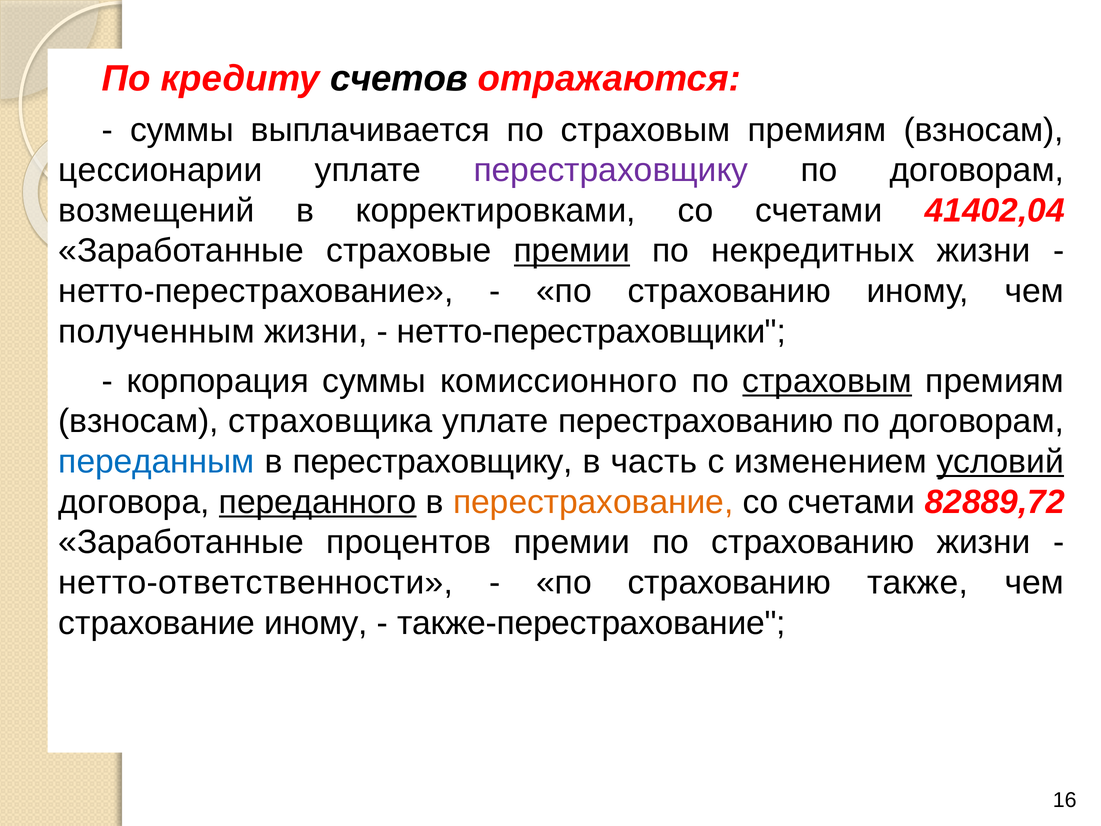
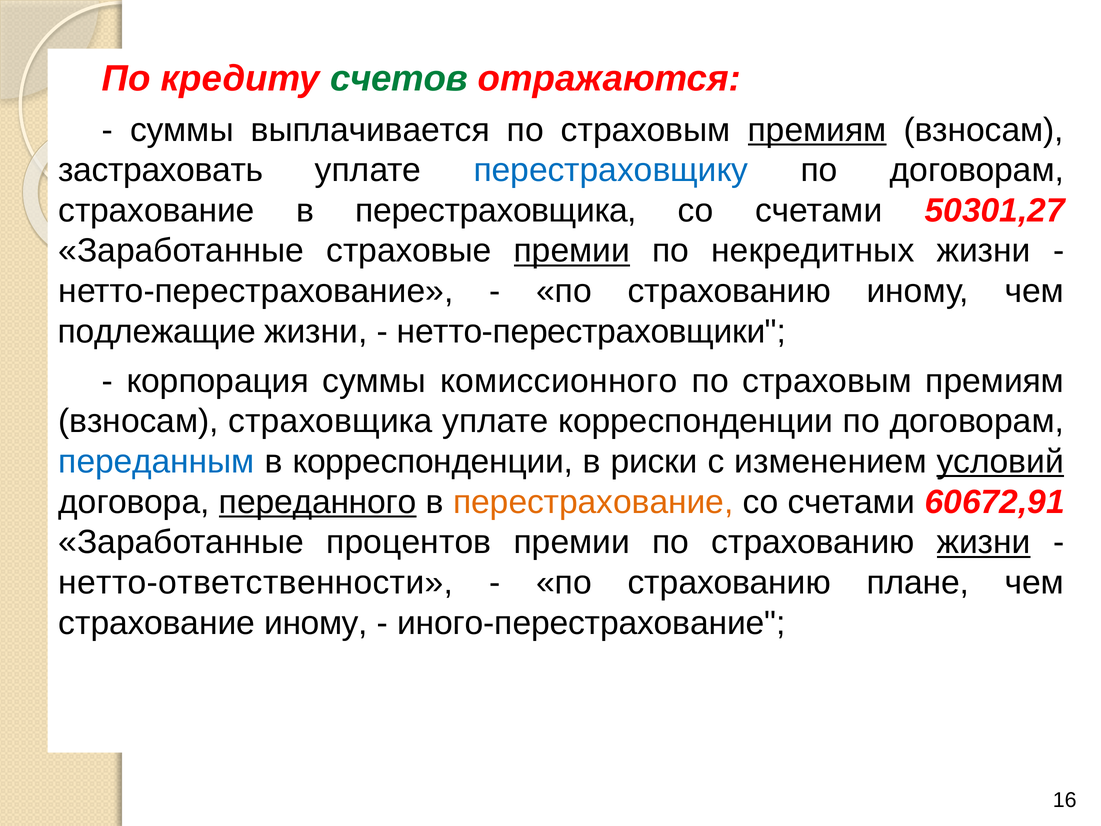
счетов colour: black -> green (399, 79)
премиям underline: none -> present (817, 130)
цессионарии: цессионарии -> застраховать (161, 170)
перестраховщику colour: purple -> blue (611, 170)
возмещений: возмещений -> страхование (156, 210)
корректировками: корректировками -> перестраховщика (496, 210)
41402,04: 41402,04 -> 50301,27 (995, 210)
полученным: полученным -> подлежащие (157, 331)
страховым underline: present -> none (827, 381)
уплате перестрахованию: перестрахованию -> корреспонденции (696, 421)
в перестраховщику: перестраховщику -> корреспонденции (433, 462)
часть: часть -> риски (654, 462)
82889,72: 82889,72 -> 60672,91 (995, 502)
жизни underline: none -> present (984, 542)
также: также -> плане (918, 582)
также-перестрахование: также-перестрахование -> иного-перестрахование (591, 623)
